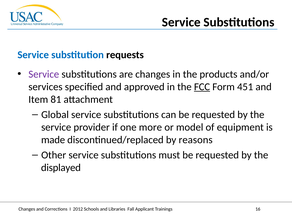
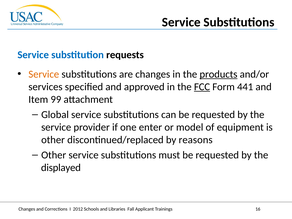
Service colour: purple -> orange (44, 74)
products underline: none -> present (218, 74)
451: 451 -> 441 (245, 87)
81: 81 -> 99 (56, 99)
more: more -> enter (150, 127)
made: made -> other (53, 140)
